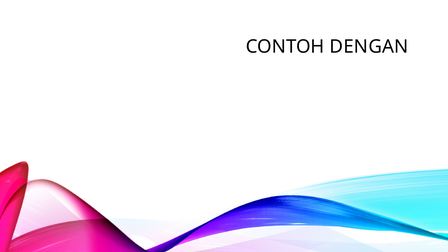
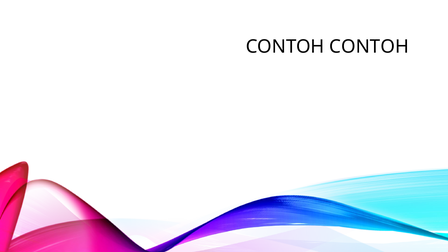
CONTOH DENGAN: DENGAN -> CONTOH (369, 47)
